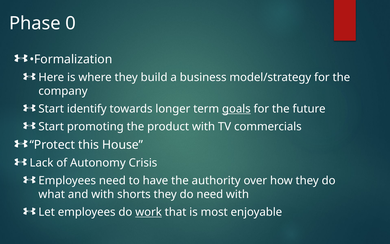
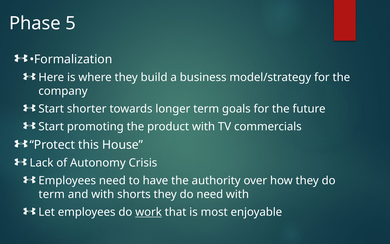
0: 0 -> 5 (71, 23)
identify: identify -> shorter (87, 109)
goals underline: present -> none (236, 109)
what: what -> term (52, 194)
